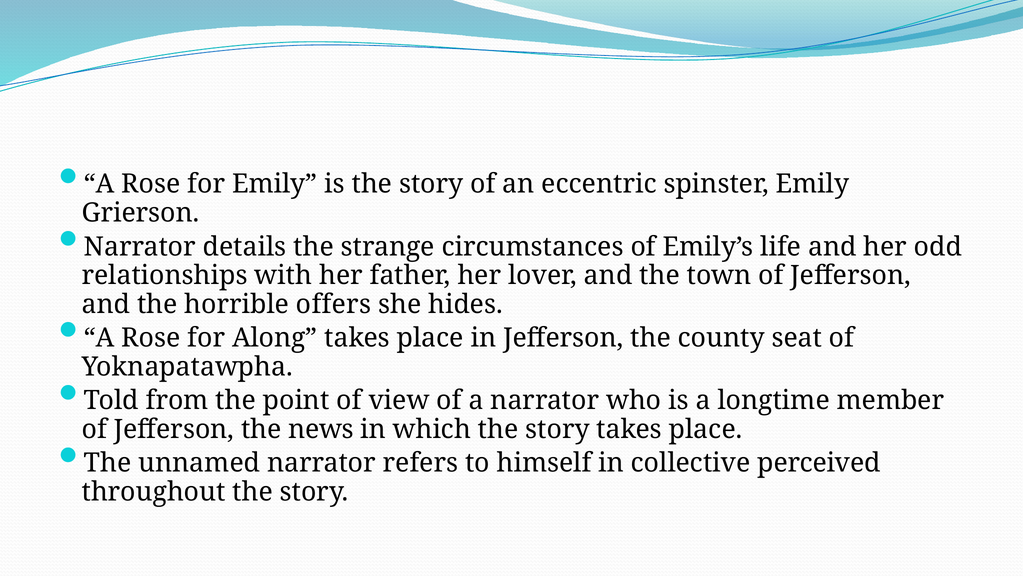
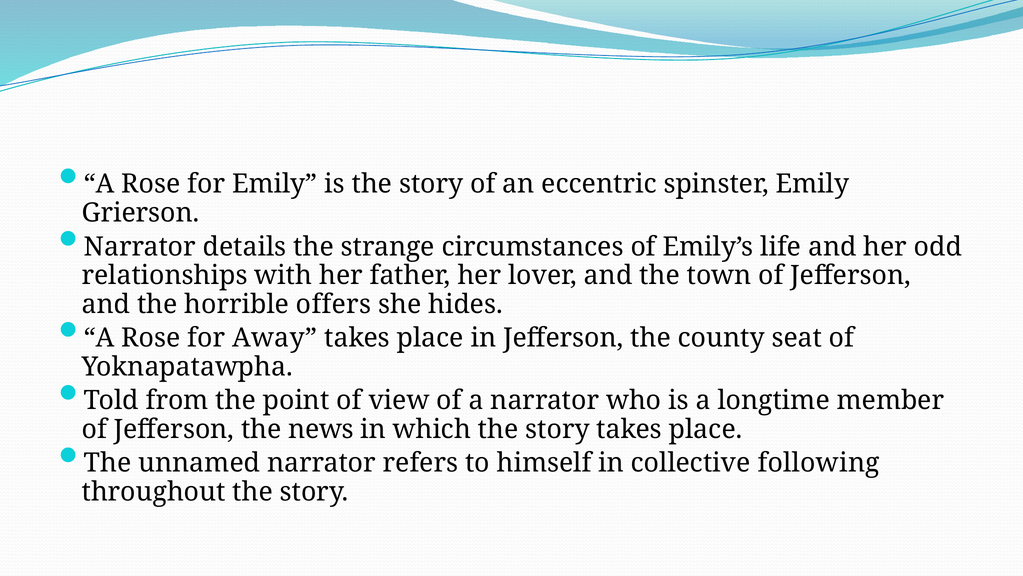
Along: Along -> Away (275, 338)
perceived: perceived -> following (819, 463)
